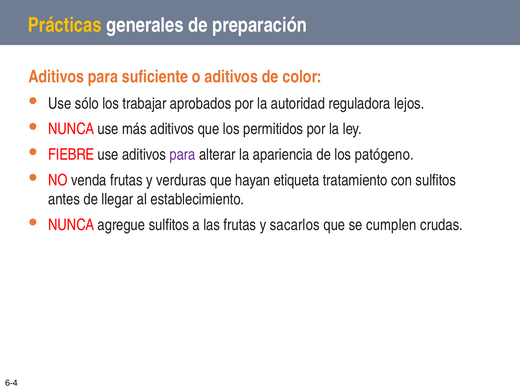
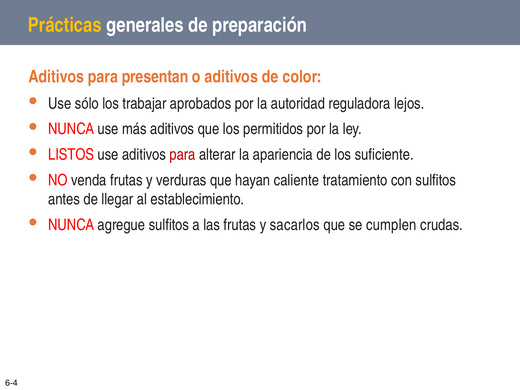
suficiente: suficiente -> presentan (155, 77)
FIEBRE: FIEBRE -> LISTOS (71, 155)
para colour: purple -> red (183, 155)
patógeno: patógeno -> suficiente (384, 155)
etiqueta: etiqueta -> caliente (296, 180)
